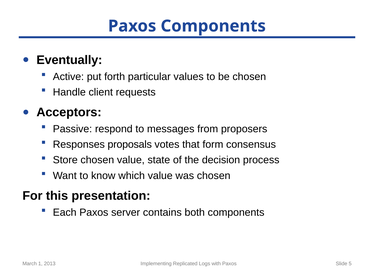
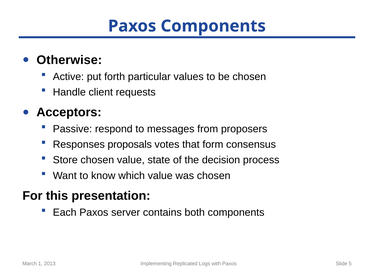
Eventually: Eventually -> Otherwise (69, 60)
